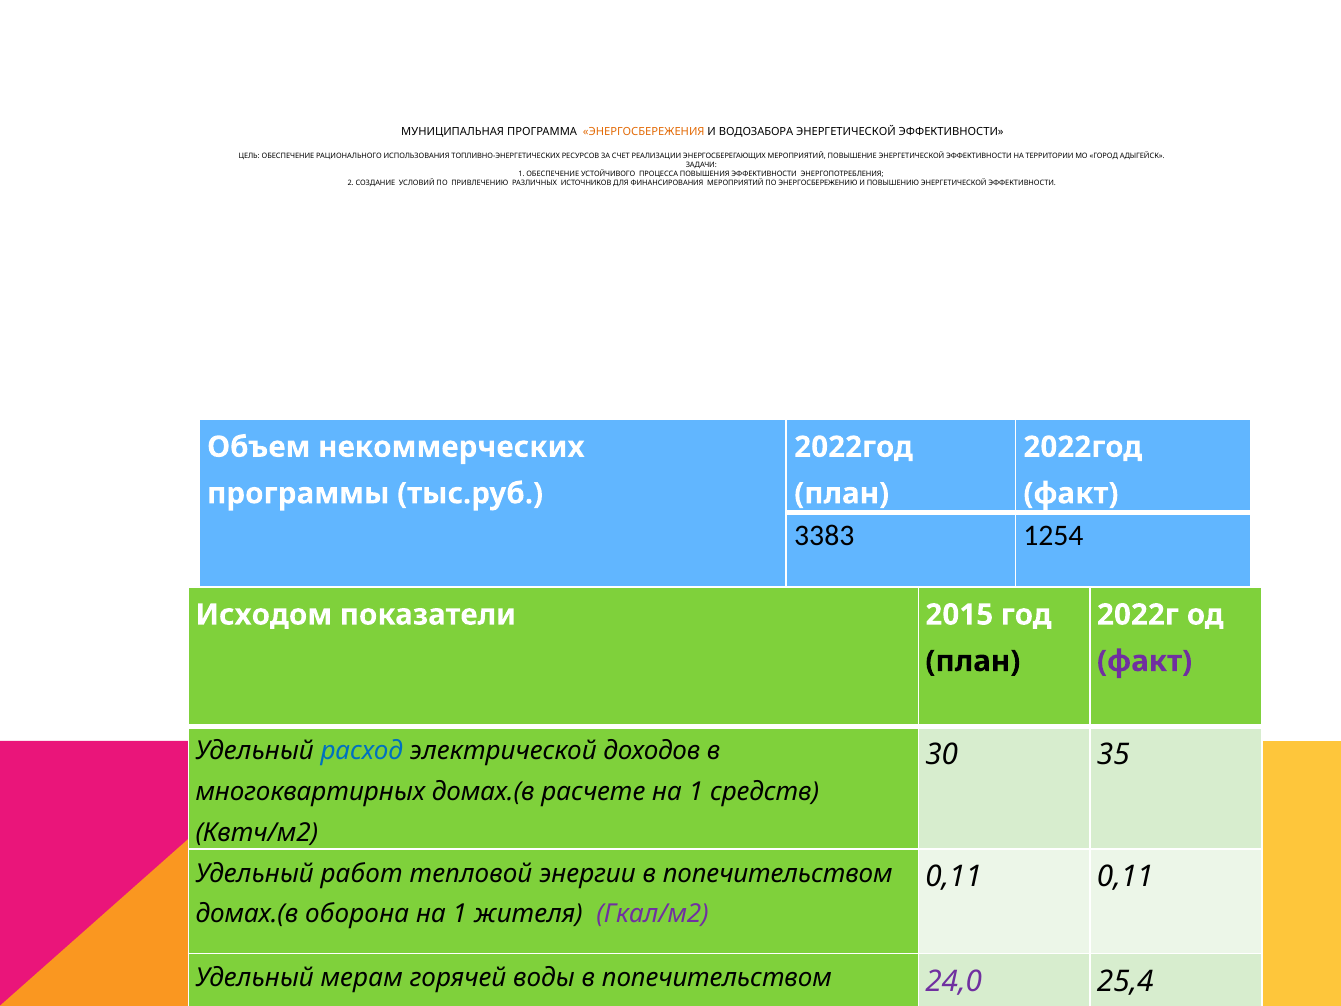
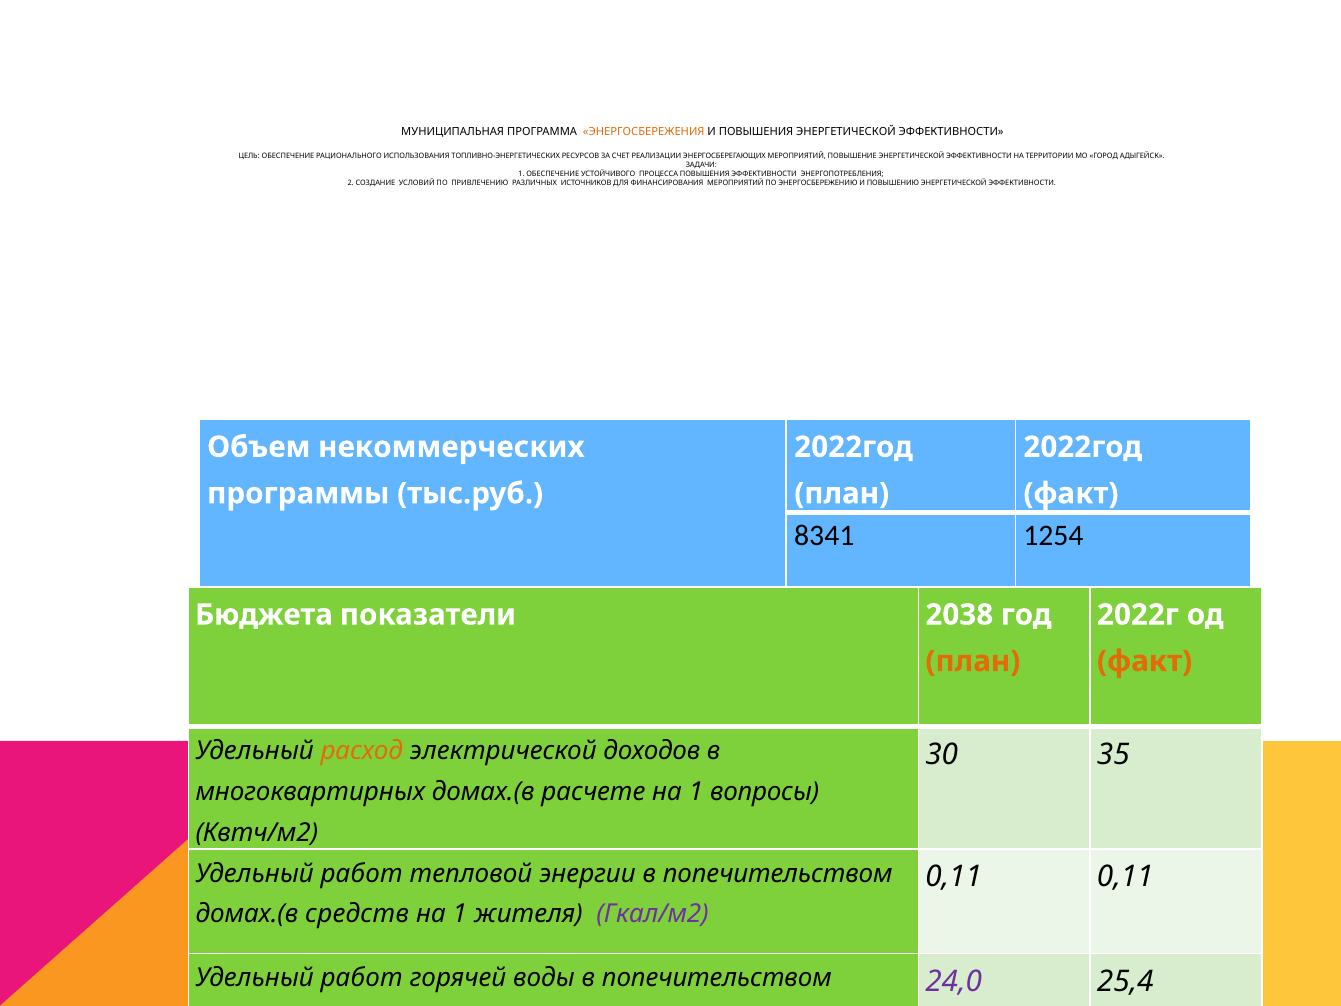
И ВОДОЗАБОРА: ВОДОЗАБОРА -> ПОВЫШЕНИЯ (756, 132)
3383: 3383 -> 8341 (824, 536)
Исходом: Исходом -> Бюджета (264, 615)
2015: 2015 -> 2038 (959, 615)
план colour: black -> orange (973, 661)
факт colour: purple -> orange (1145, 661)
расход colour: blue -> orange (362, 751)
средств: средств -> вопросы (765, 792)
оборона: оборона -> средств (357, 914)
мерам: мерам -> работ (362, 978)
